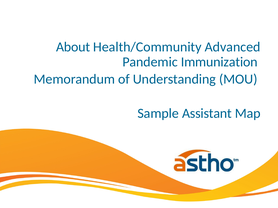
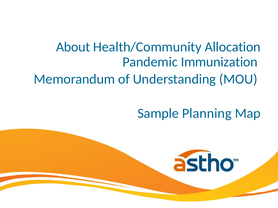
Advanced: Advanced -> Allocation (233, 47)
Assistant: Assistant -> Planning (207, 114)
